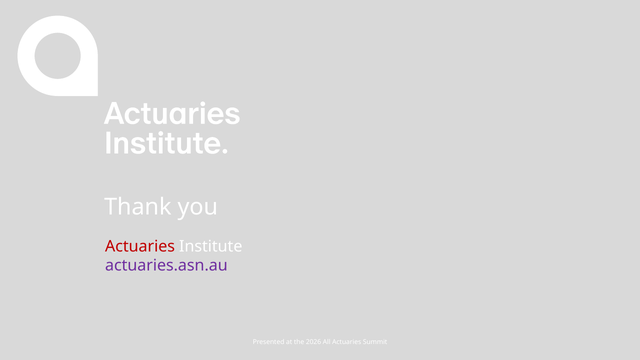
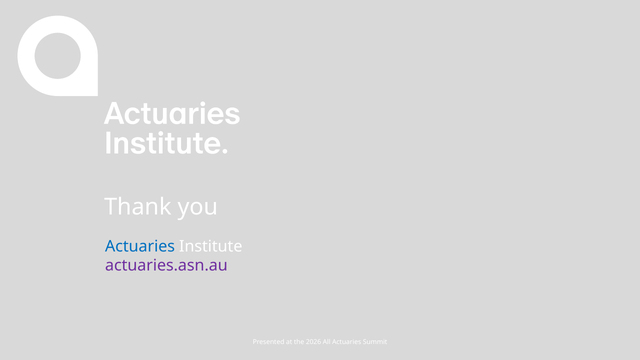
Actuaries colour: red -> blue (140, 246)
